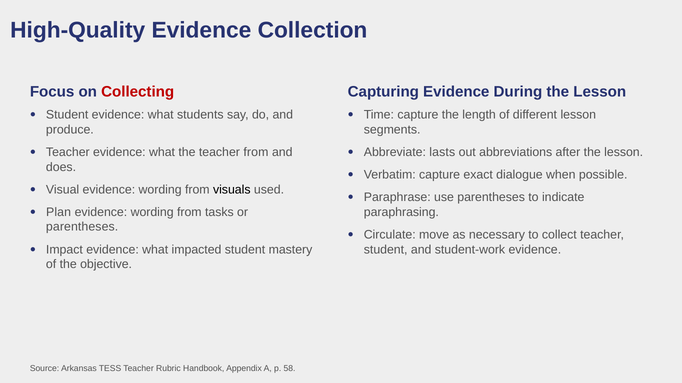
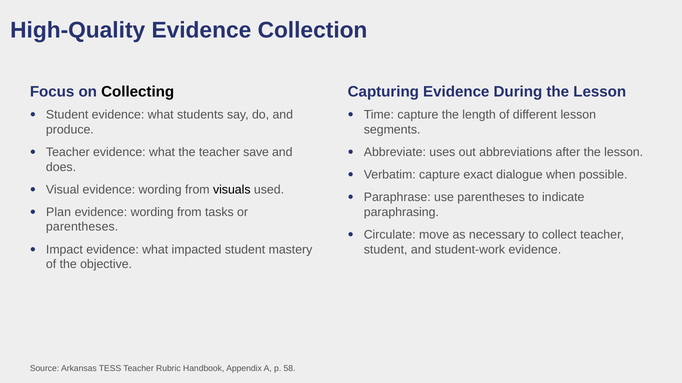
Collecting colour: red -> black (138, 92)
teacher from: from -> save (256, 152)
lasts: lasts -> uses (442, 152)
